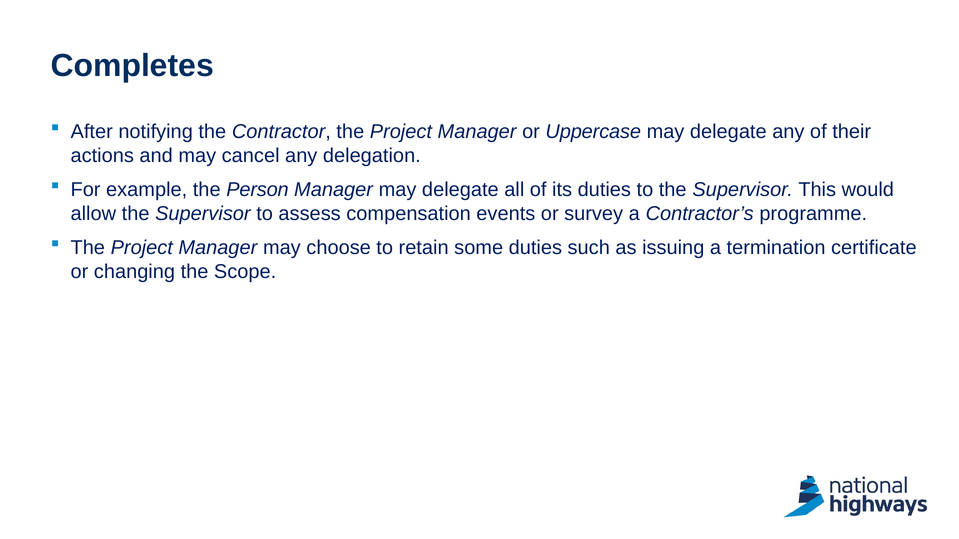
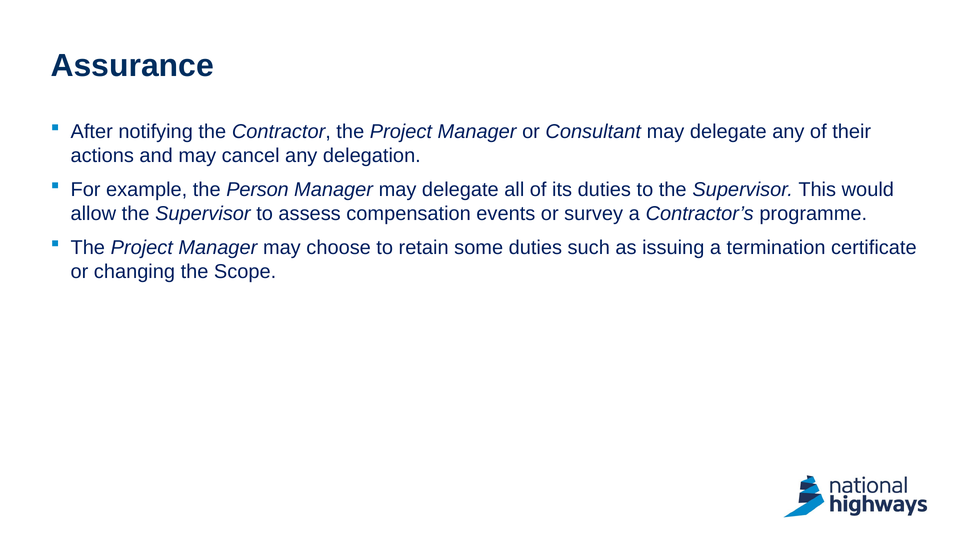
Completes: Completes -> Assurance (132, 66)
Uppercase: Uppercase -> Consultant (593, 132)
